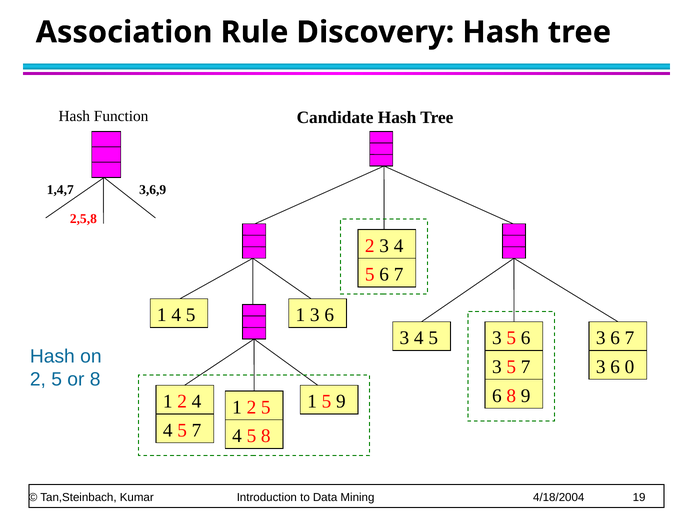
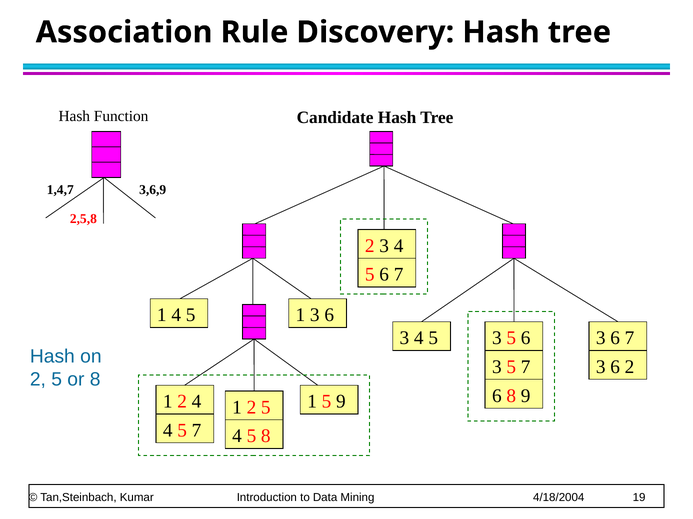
6 0: 0 -> 2 (630, 367)
